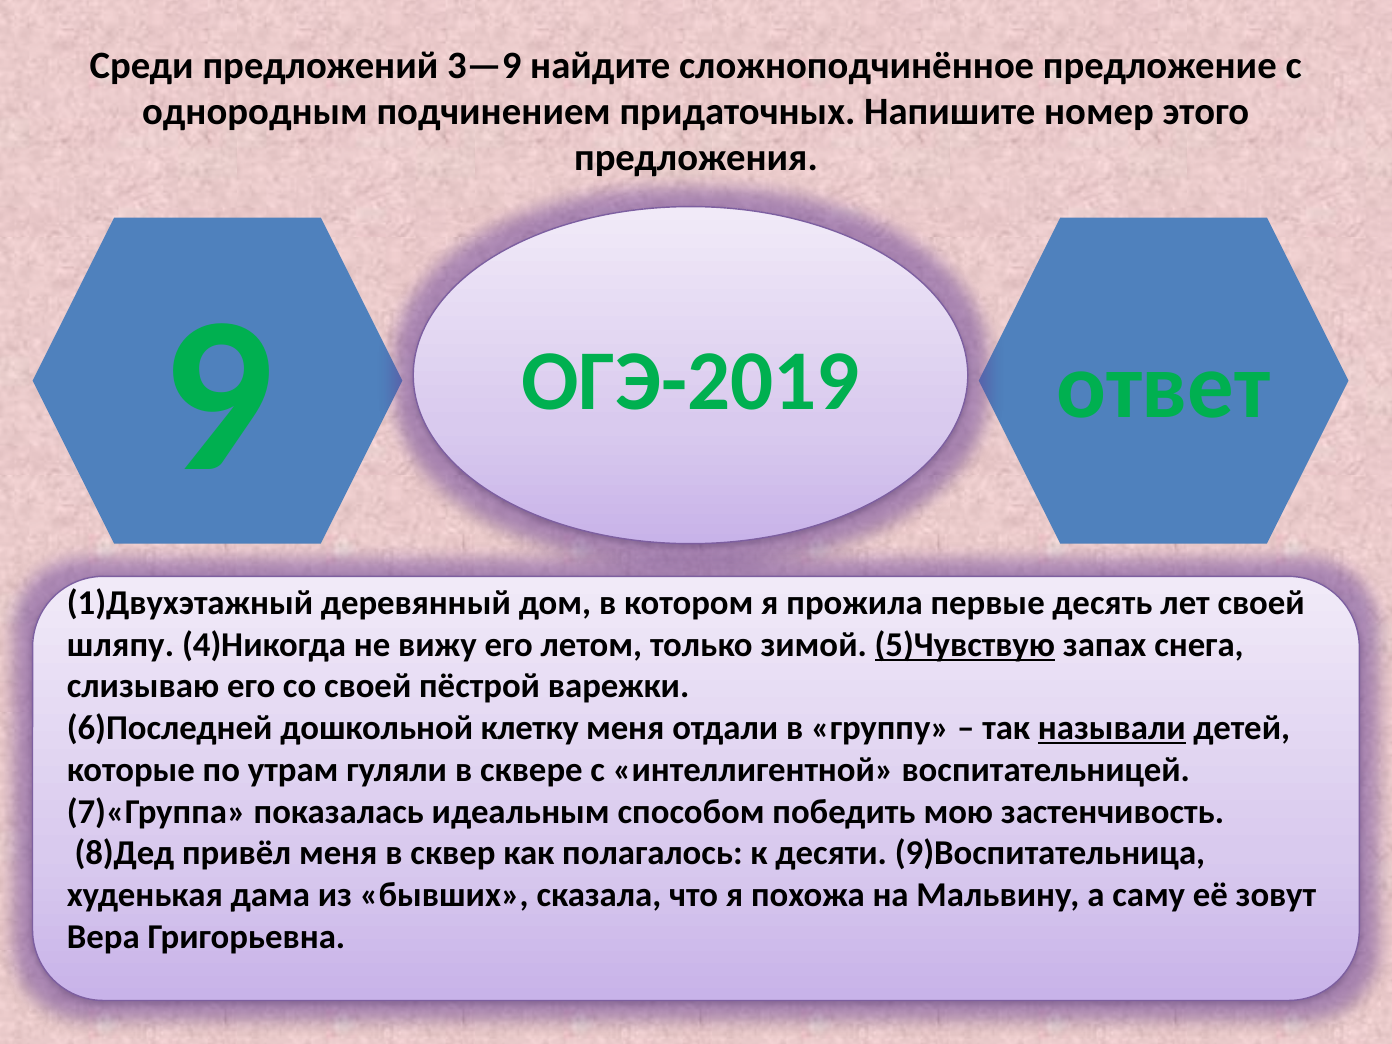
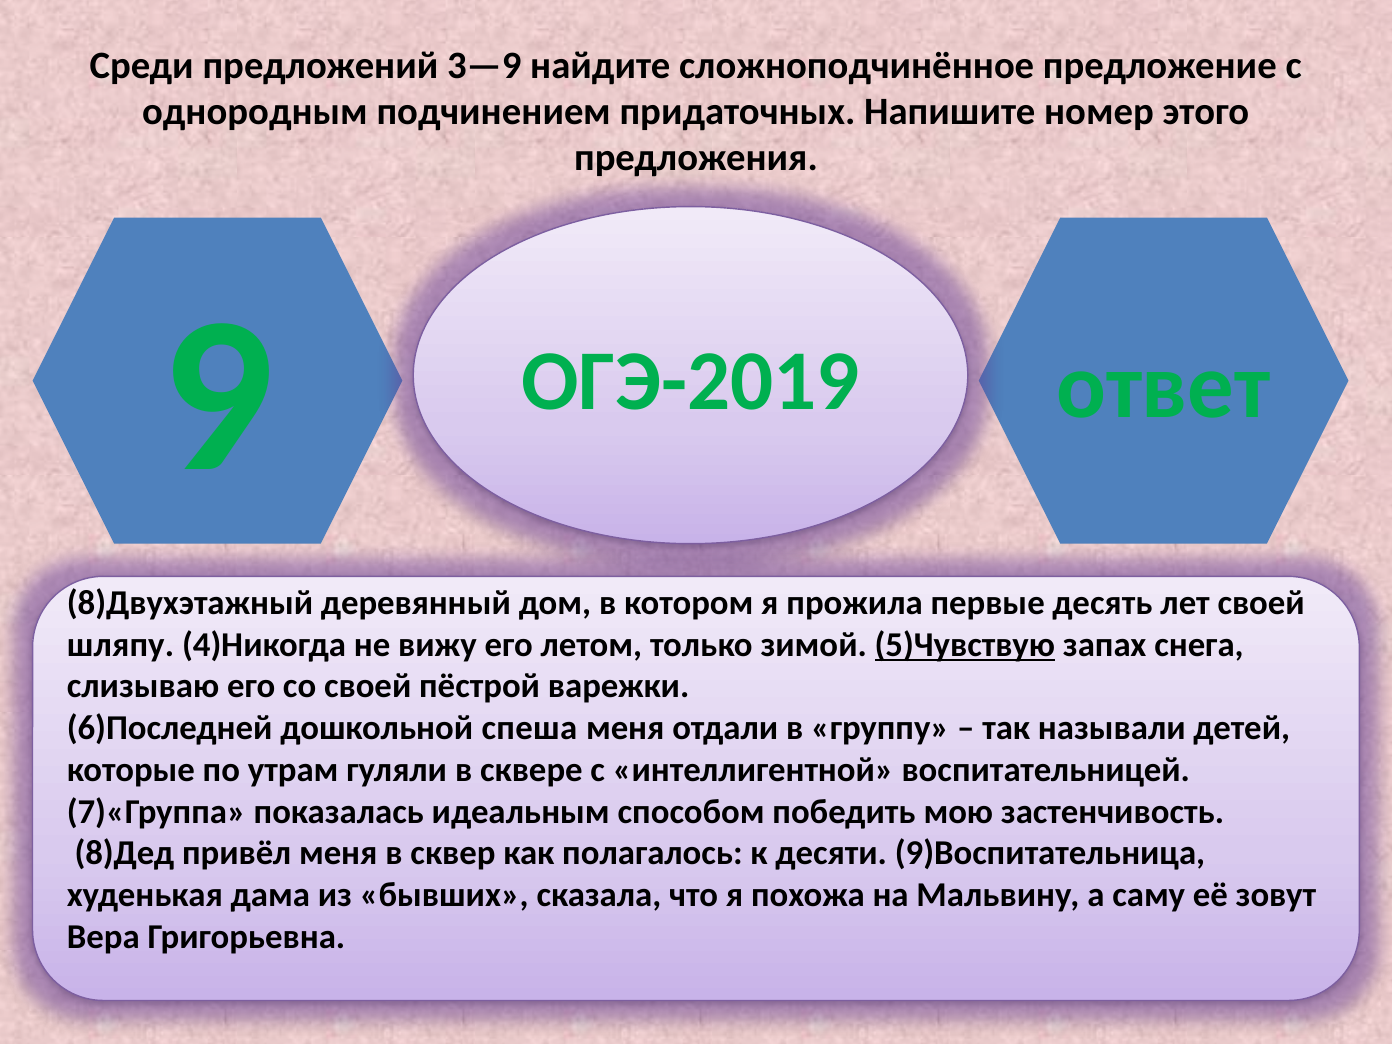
1)Двухэтажный: 1)Двухэтажный -> 8)Двухэтажный (190, 603)
клетку: клетку -> спеша (529, 728)
называли underline: present -> none (1112, 728)
